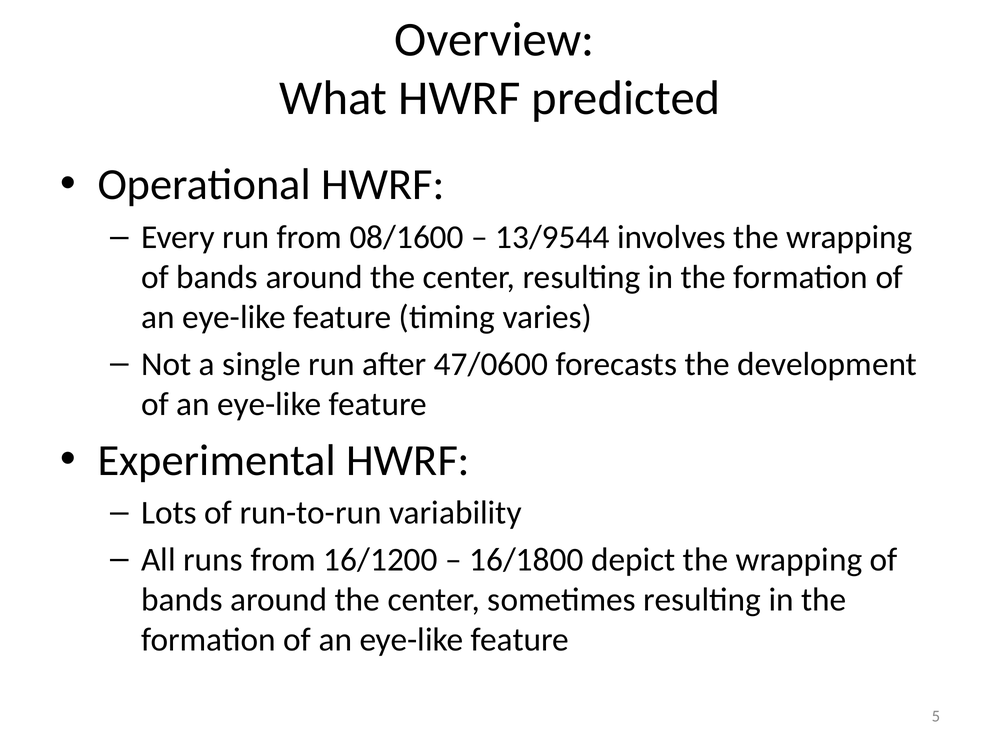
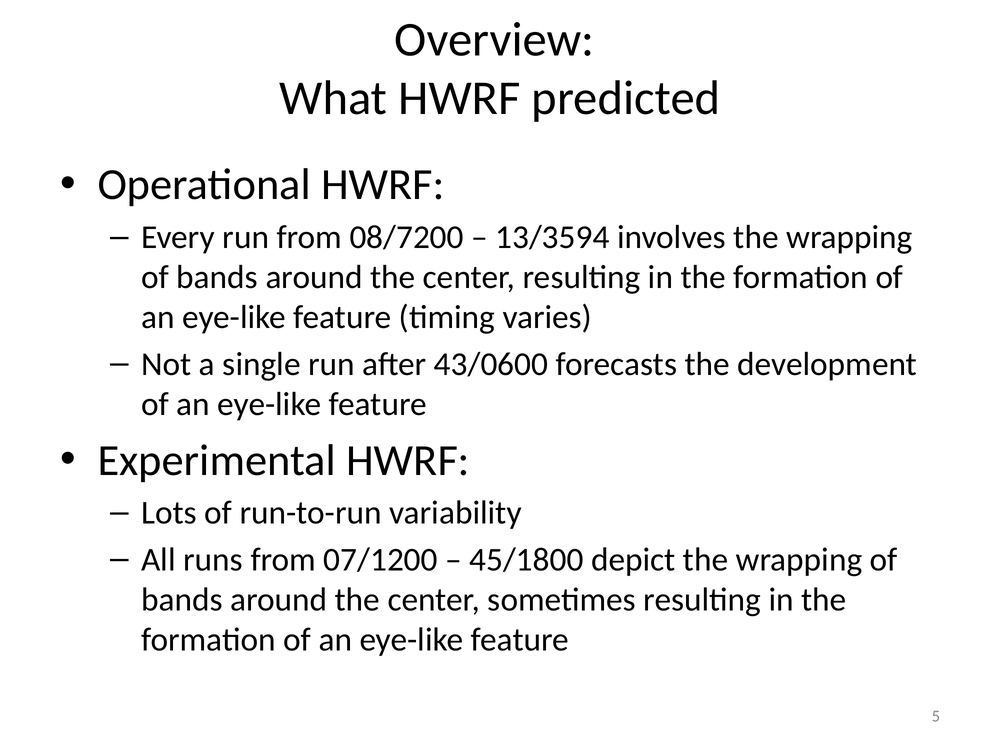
08/1600: 08/1600 -> 08/7200 (407, 237)
13/9544: 13/9544 -> 13/3594 (552, 237)
47/0600: 47/0600 -> 43/0600 (491, 364)
16/1200: 16/1200 -> 07/1200 (381, 560)
16/1800: 16/1800 -> 45/1800 (526, 560)
